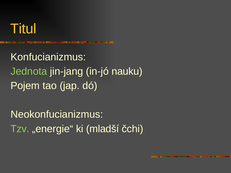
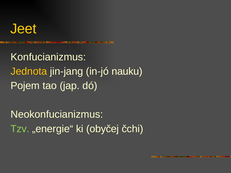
Titul: Titul -> Jeet (23, 29)
Jednota colour: light green -> yellow (29, 71)
mladší: mladší -> obyčej (103, 129)
